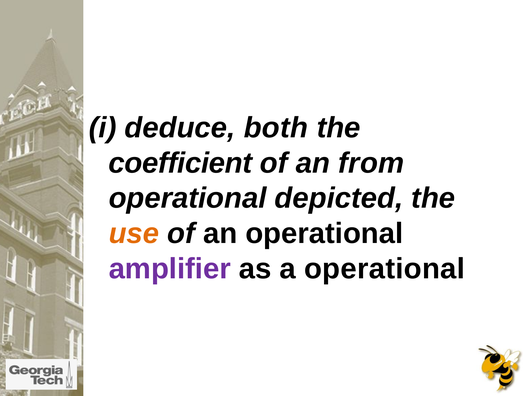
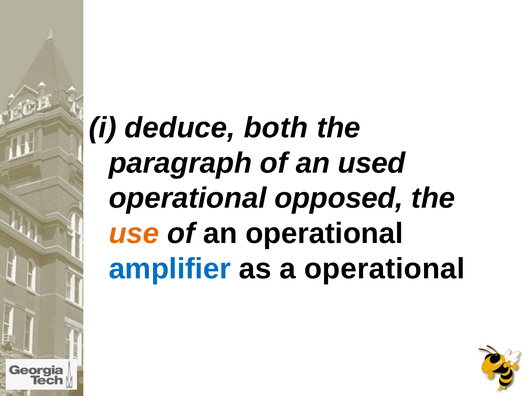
coefficient: coefficient -> paragraph (180, 163)
from: from -> used (372, 163)
depicted: depicted -> opposed (339, 198)
amplifier colour: purple -> blue (170, 269)
